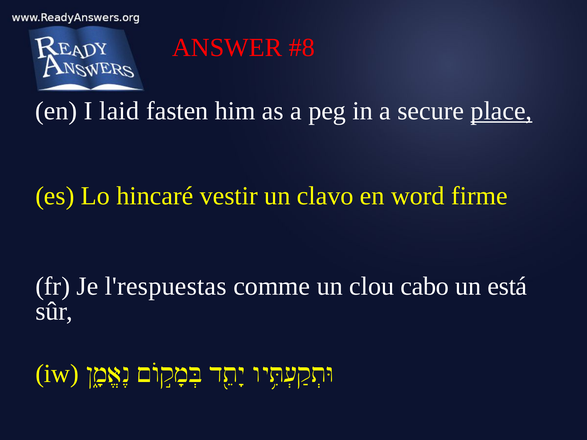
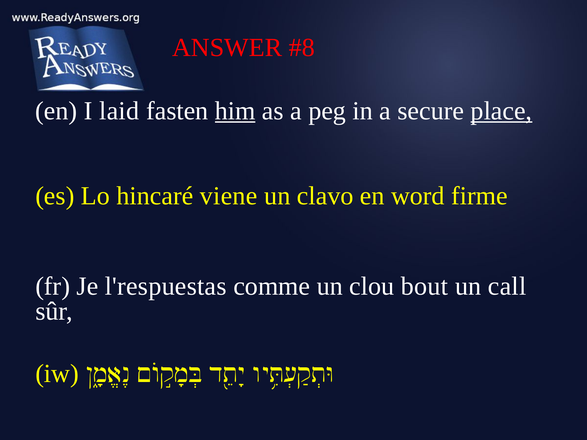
him underline: none -> present (235, 111)
vestir: vestir -> viene (229, 196)
cabo: cabo -> bout (424, 286)
está: está -> call (507, 286)
